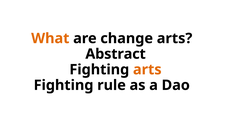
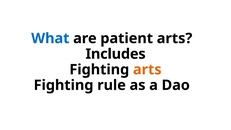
What colour: orange -> blue (50, 38)
change: change -> patient (127, 38)
Abstract: Abstract -> Includes (116, 54)
